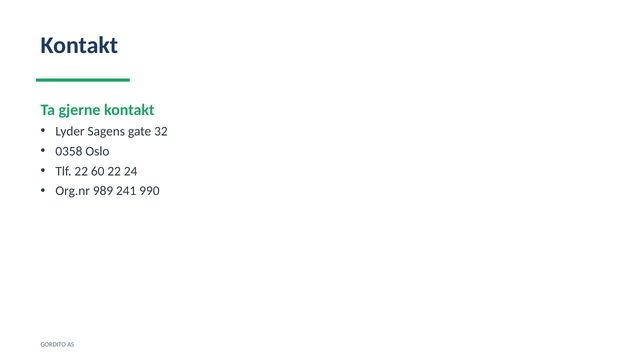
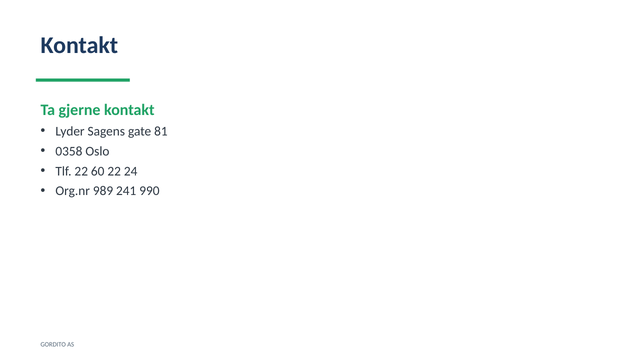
32: 32 -> 81 (161, 131)
